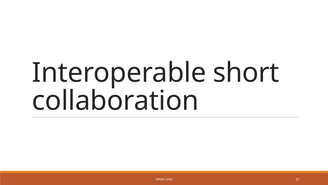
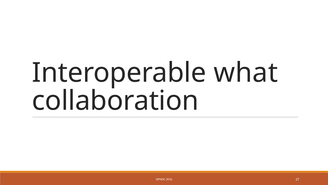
short: short -> what (246, 73)
